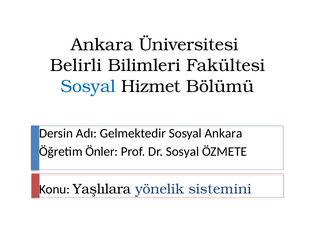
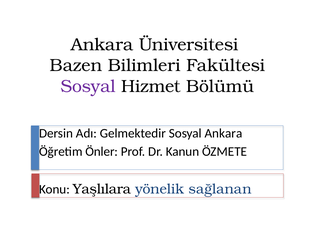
Belirli: Belirli -> Bazen (76, 66)
Sosyal colour: blue -> purple (88, 87)
Dr Sosyal: Sosyal -> Kanun (182, 152)
sistemini: sistemini -> sağlanan (220, 189)
